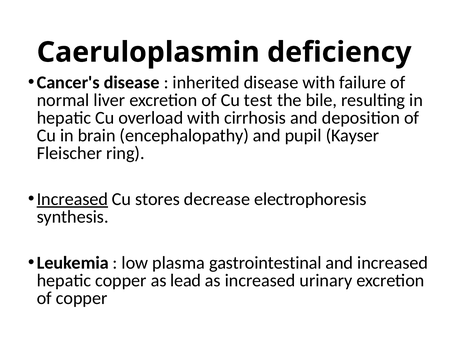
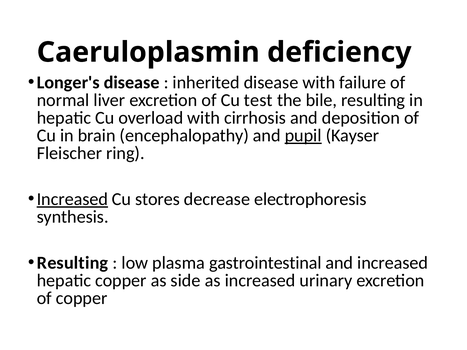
Cancer's: Cancer's -> Longer's (68, 83)
pupil underline: none -> present (303, 136)
Leukemia: Leukemia -> Resulting (73, 263)
lead: lead -> side (186, 281)
